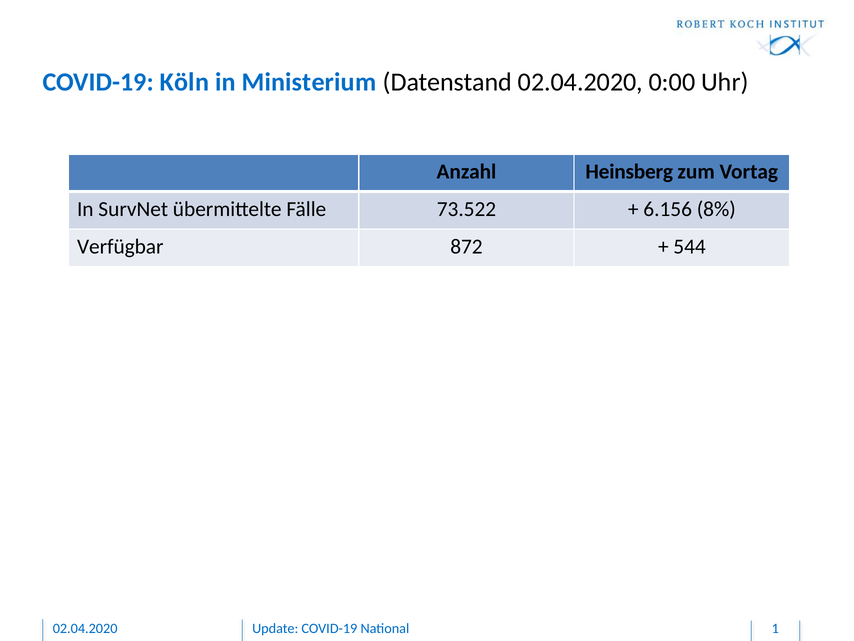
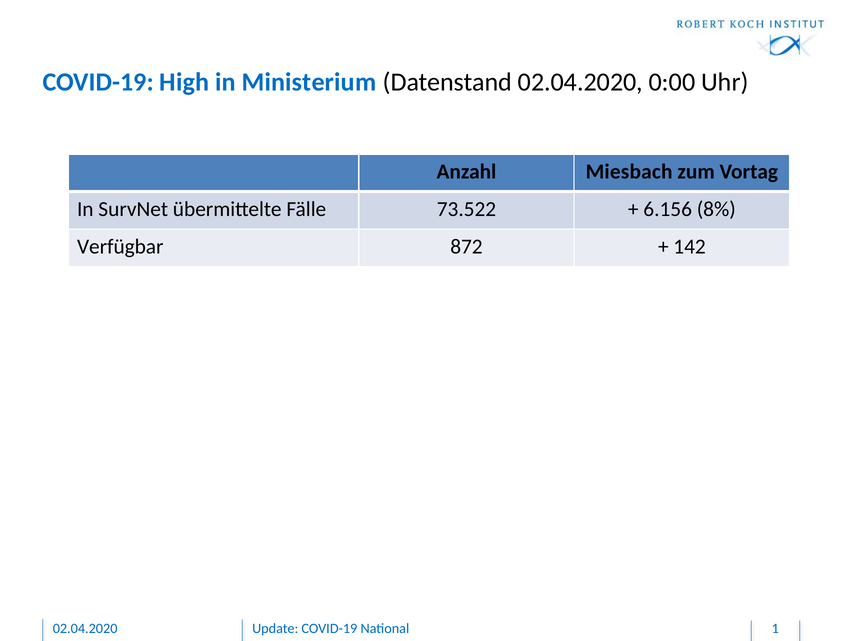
Köln: Köln -> High (184, 82)
Heinsberg: Heinsberg -> Miesbach (629, 172)
544: 544 -> 142 (690, 246)
